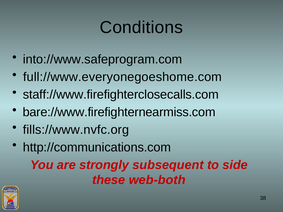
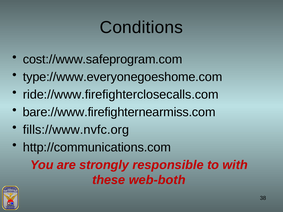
into://www.safeprogram.com: into://www.safeprogram.com -> cost://www.safeprogram.com (103, 59)
full://www.everyonegoeshome.com: full://www.everyonegoeshome.com -> type://www.everyonegoeshome.com (123, 77)
staff://www.firefighterclosecalls.com: staff://www.firefighterclosecalls.com -> ride://www.firefighterclosecalls.com (121, 95)
subsequent: subsequent -> responsible (168, 165)
side: side -> with (235, 165)
